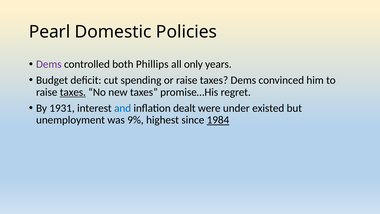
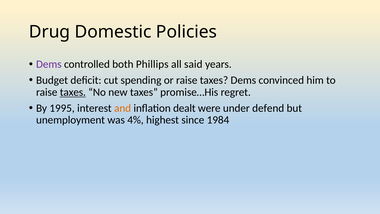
Pearl: Pearl -> Drug (50, 32)
only: only -> said (193, 64)
1931: 1931 -> 1995 (62, 108)
and colour: blue -> orange (123, 108)
existed: existed -> defend (268, 108)
9%: 9% -> 4% (135, 120)
1984 underline: present -> none (218, 120)
